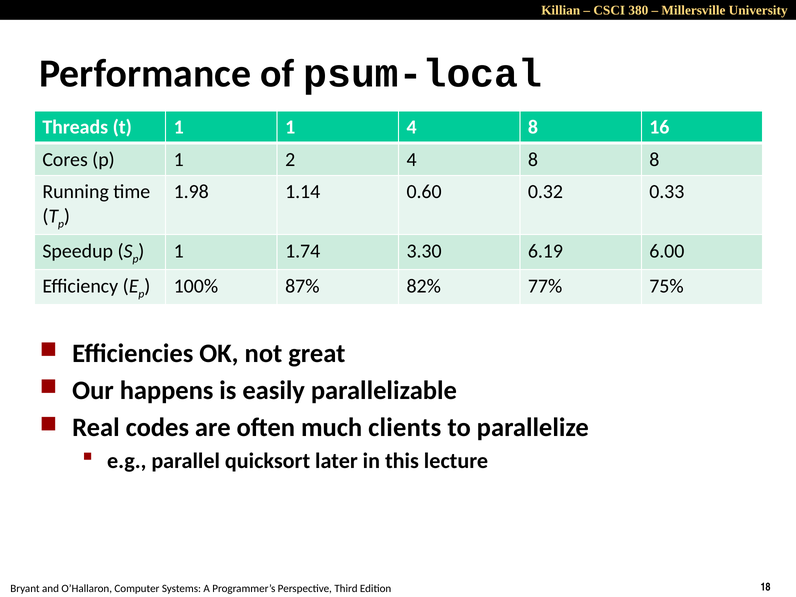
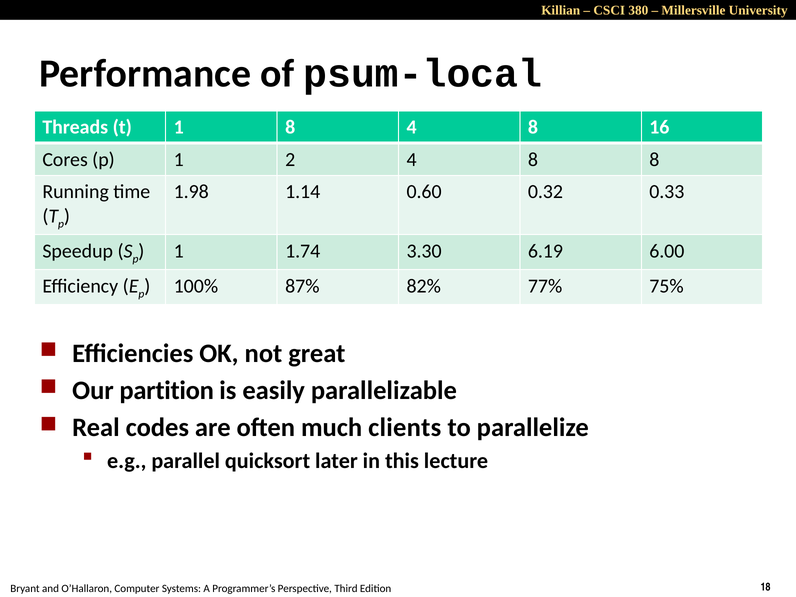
1 1: 1 -> 8 (290, 127)
happens: happens -> partition (167, 391)
